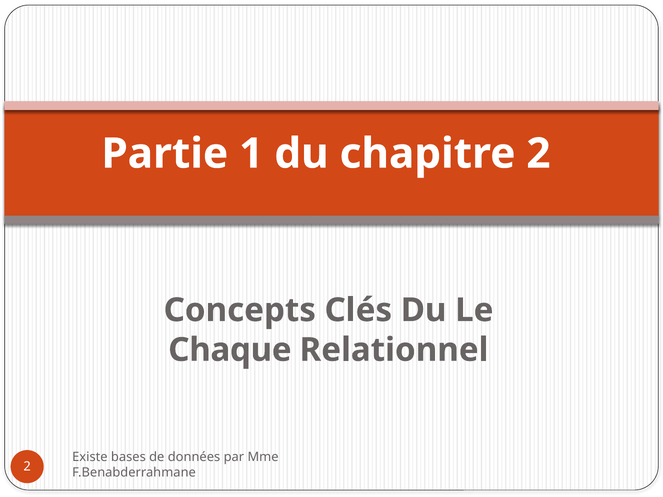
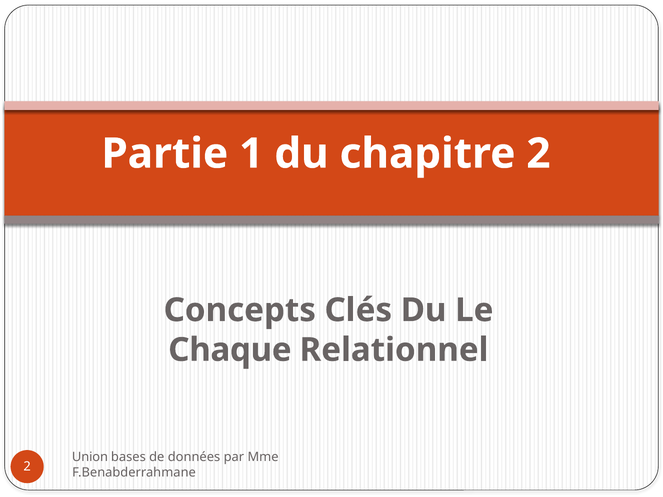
Existe: Existe -> Union (90, 457)
